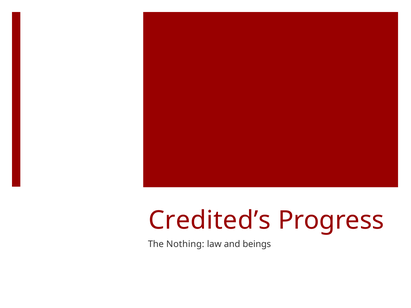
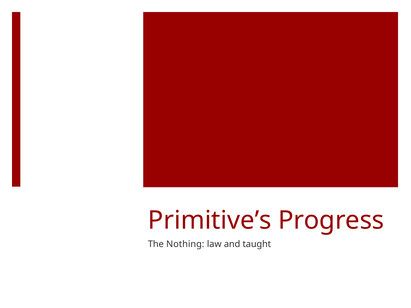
Credited’s: Credited’s -> Primitive’s (210, 221)
beings: beings -> taught (257, 244)
